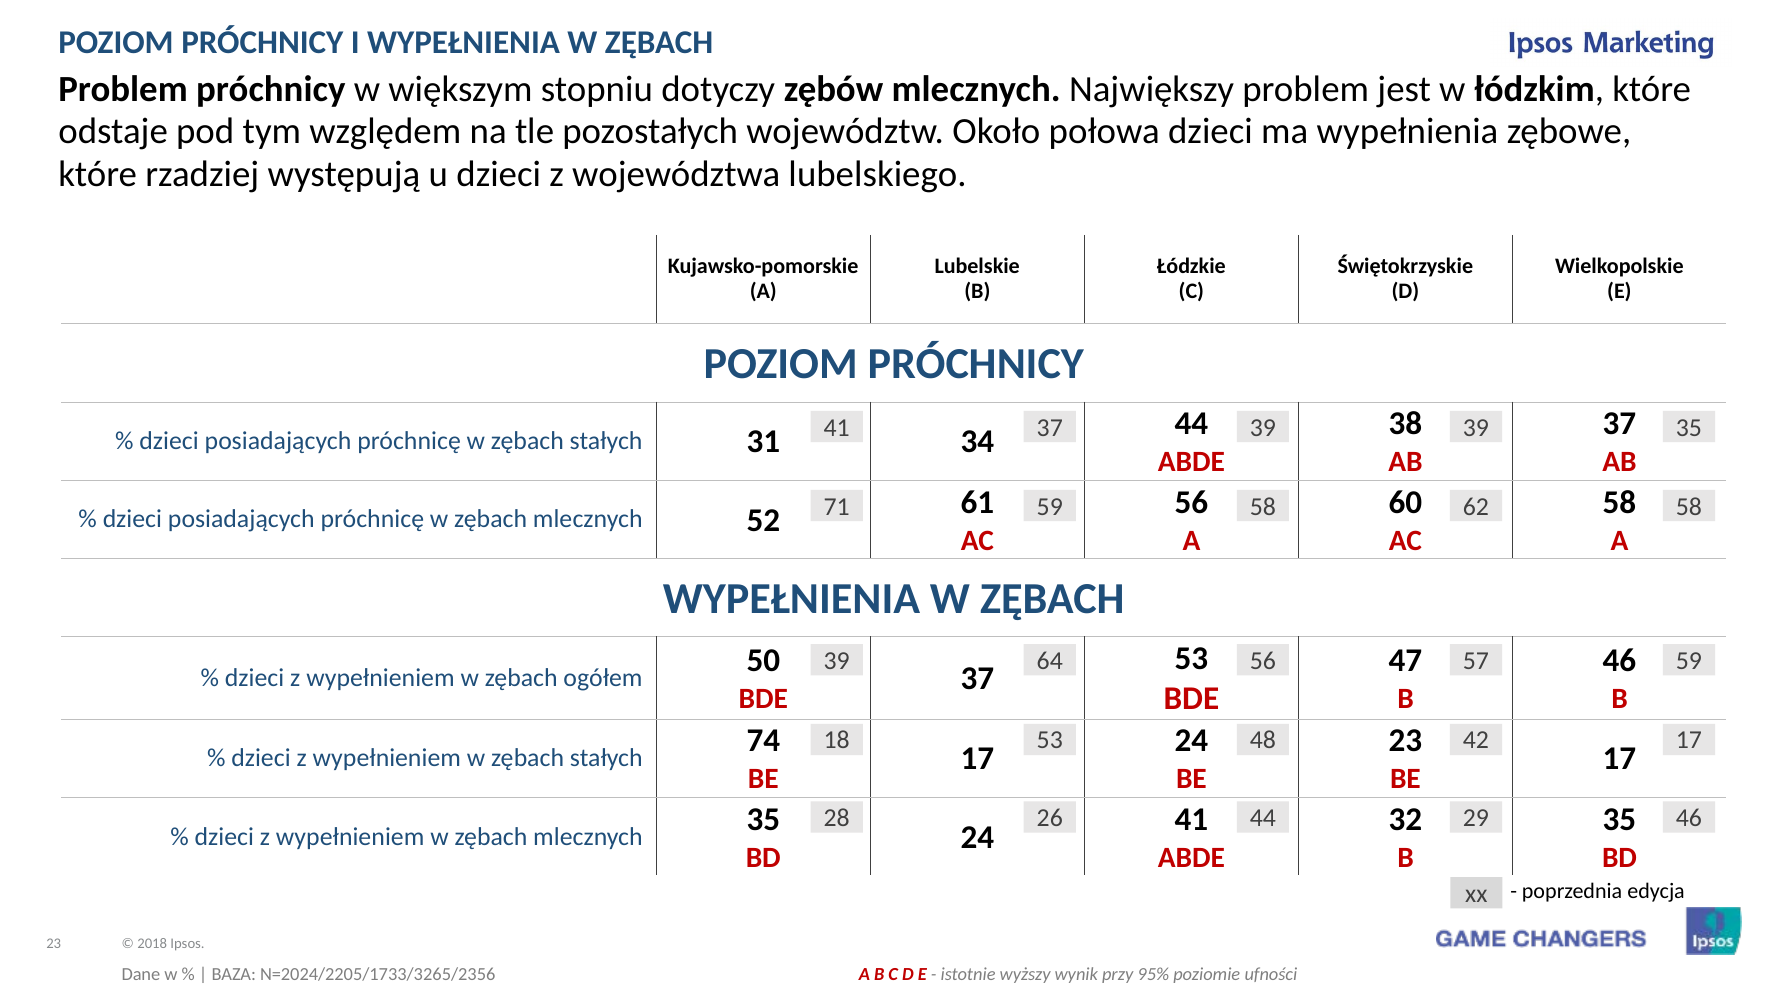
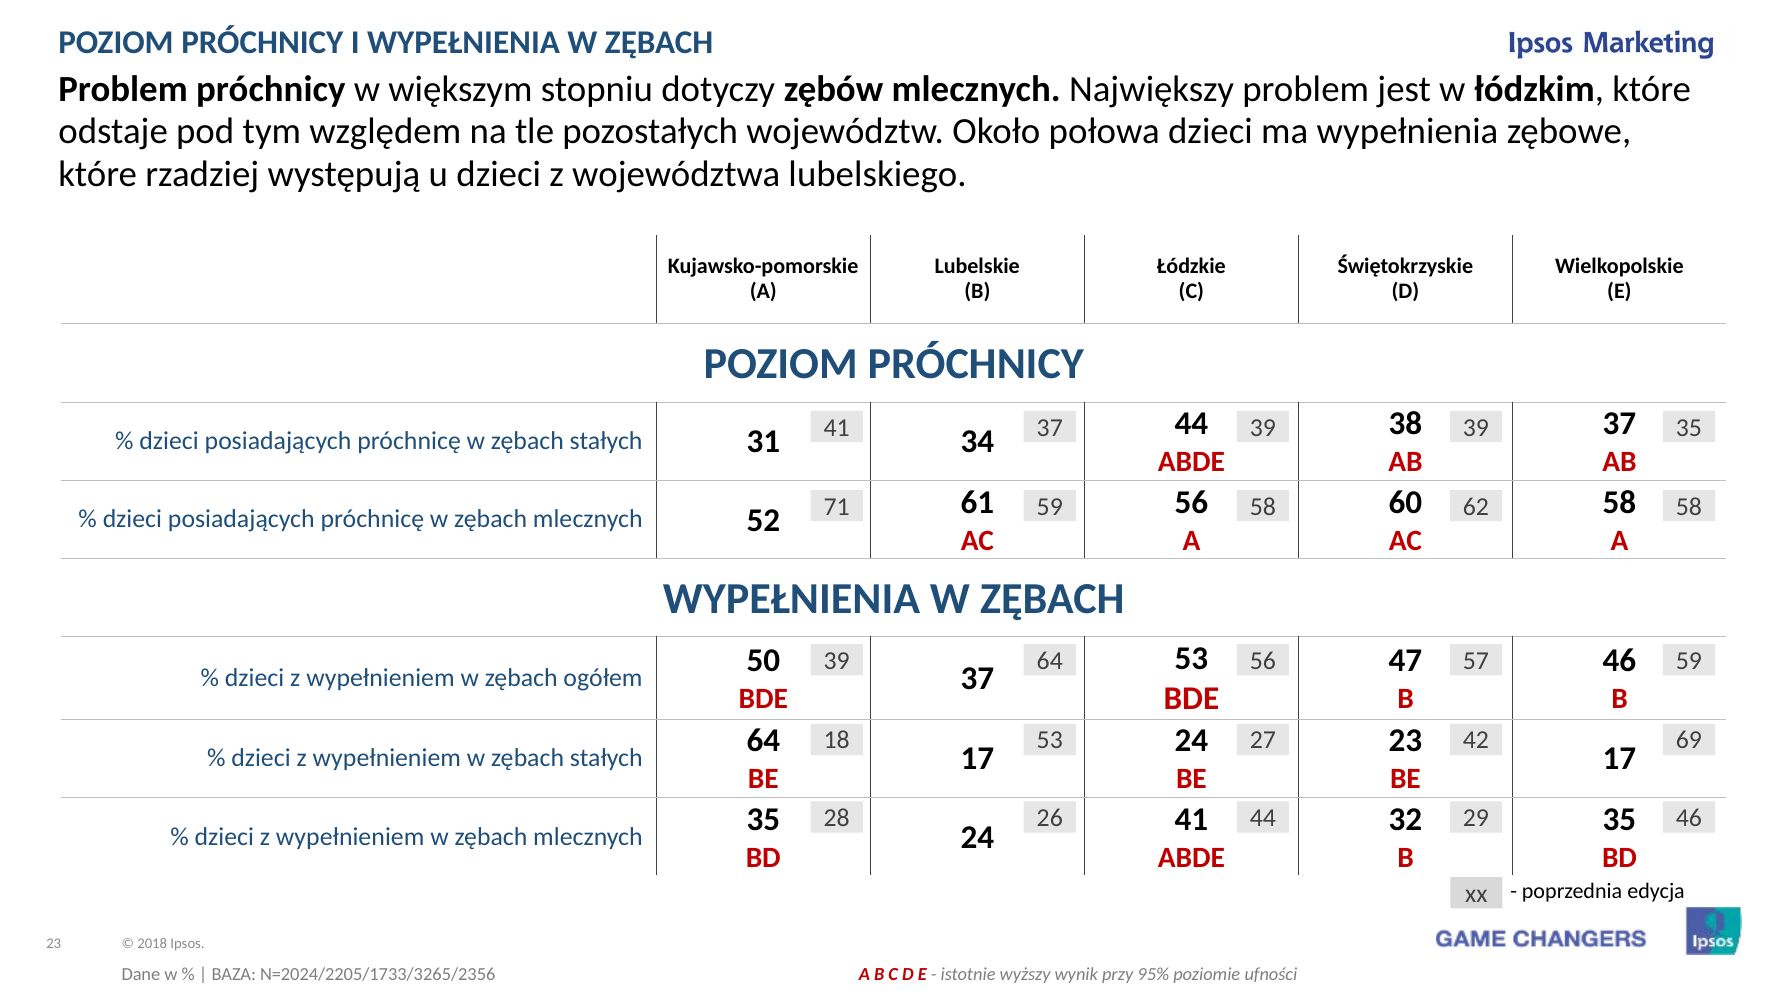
48: 48 -> 27 (1263, 741)
42 17: 17 -> 69 (1689, 741)
stałych 74: 74 -> 64 (763, 741)
